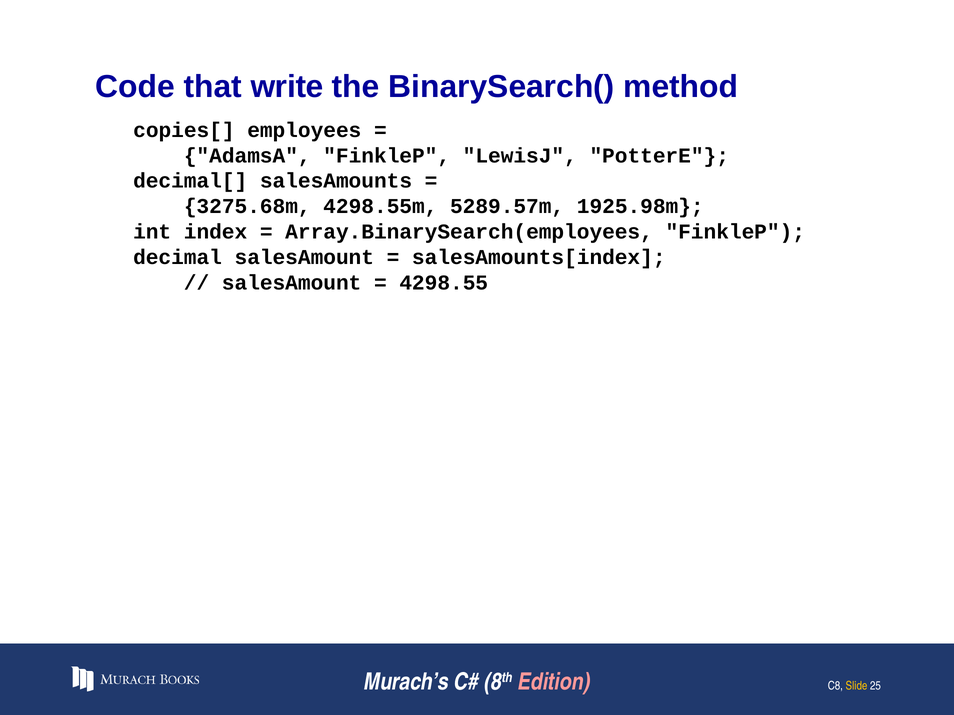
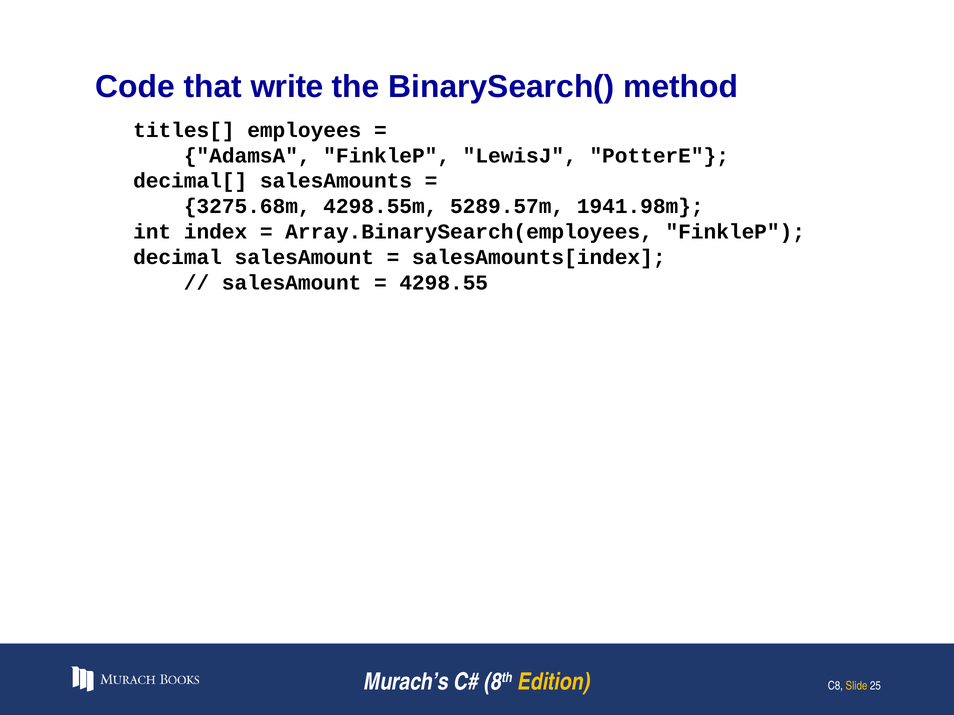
copies[: copies[ -> titles[ (184, 130)
1925.98m: 1925.98m -> 1941.98m (640, 207)
Edition colour: pink -> yellow (554, 682)
